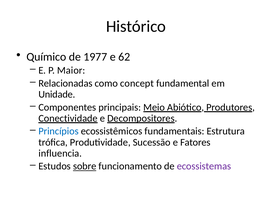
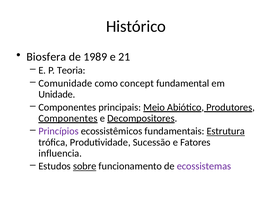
Químico: Químico -> Biosfera (46, 57)
1977: 1977 -> 1989 (95, 57)
62: 62 -> 21 (124, 57)
Maior: Maior -> Teoria (71, 70)
Relacionadas: Relacionadas -> Comunidade (65, 83)
Conectividade: Conectividade -> Componentes (68, 118)
Princípios colour: blue -> purple (59, 131)
Estrutura underline: none -> present (226, 131)
